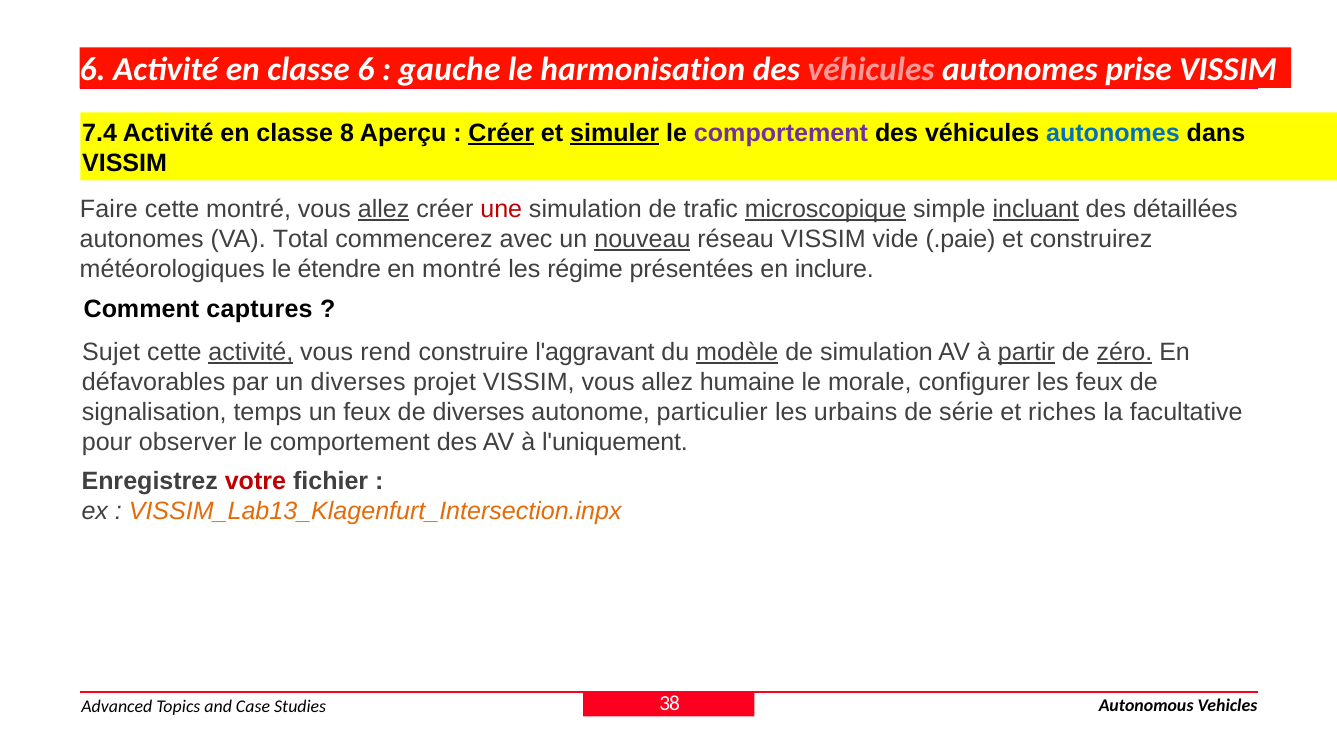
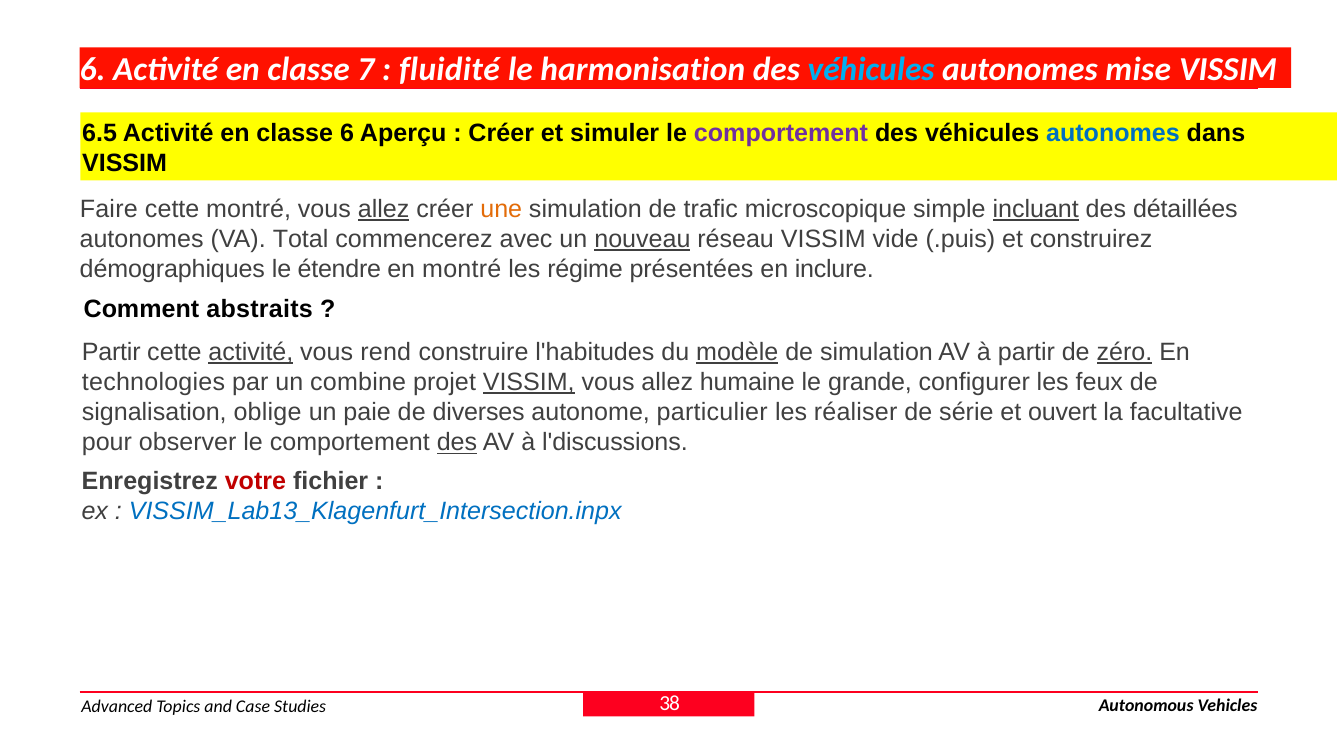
classe 6: 6 -> 7 (366, 70)
gauche: gauche -> fluidité (449, 70)
véhicules colour: pink -> light blue (871, 70)
prise: prise -> mise (1138, 70)
7.4: 7.4 -> 6.5 (100, 133)
classe 8: 8 -> 6 (347, 133)
Créer underline: present -> none (501, 133)
simuler underline: present -> none (615, 133)
une colour: red -> orange (501, 209)
microscopique underline: present -> none (825, 209)
.paie: .paie -> .puis (960, 239)
météorologiques: météorologiques -> démographiques (172, 269)
captures: captures -> abstraits (260, 309)
Sujet: Sujet -> Partir (111, 352)
l'aggravant: l'aggravant -> l'habitudes (595, 352)
partir underline: present -> none (1026, 352)
défavorables: défavorables -> technologies (154, 382)
un diverses: diverses -> combine (358, 382)
VISSIM underline: none -> present (529, 382)
morale: morale -> grande (870, 382)
temps: temps -> oblige (268, 413)
un feux: feux -> paie (367, 413)
urbains: urbains -> réaliser (856, 413)
riches: riches -> ouvert (1062, 413)
des underline: none -> present (457, 443)
l'uniquement: l'uniquement -> l'discussions (615, 443)
VISSIM_Lab13_Klagenfurt_Intersection.inpx colour: orange -> blue (375, 511)
